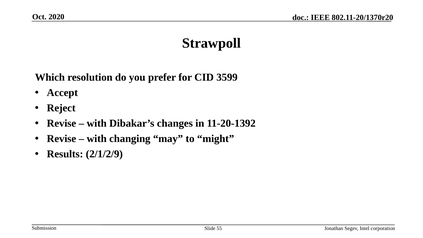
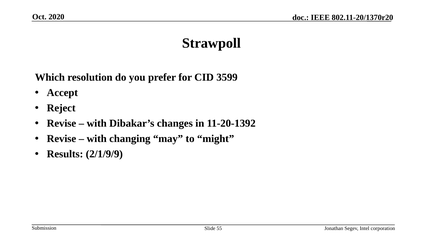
2/1/2/9: 2/1/2/9 -> 2/1/9/9 (104, 154)
